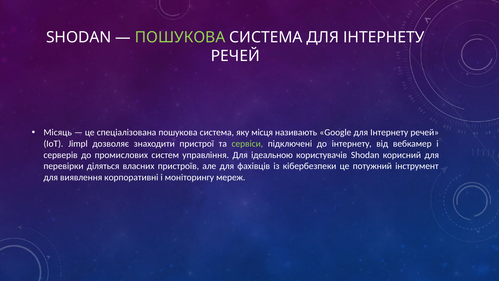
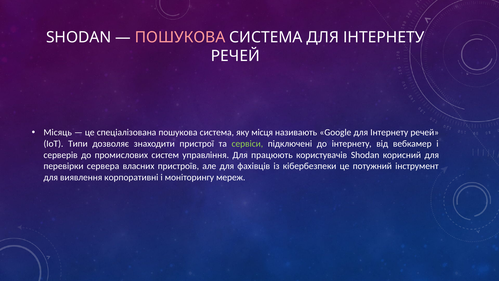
ПОШУКОВА colour: light green -> pink (180, 37)
Jimpl: Jimpl -> Типи (78, 144)
ідеальною: ідеальною -> працюють (272, 155)
діляться: діляться -> сервера (103, 166)
